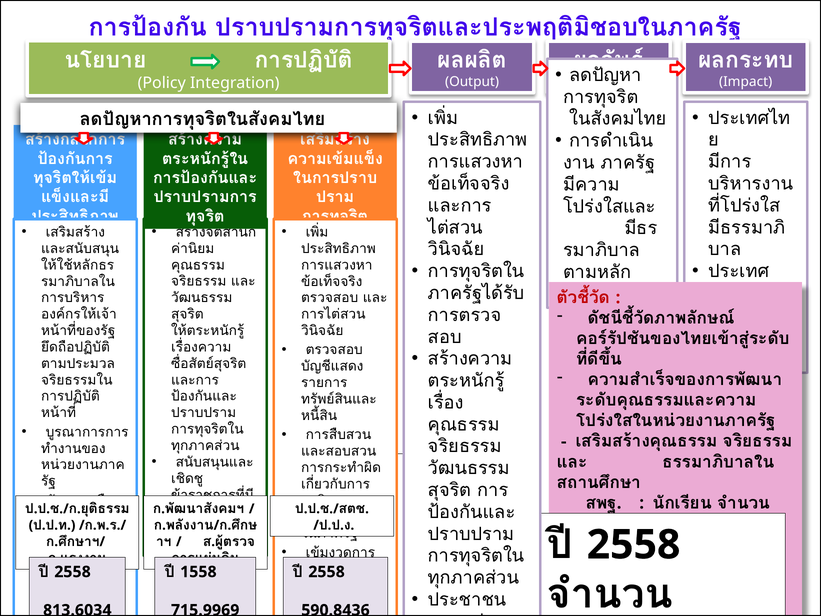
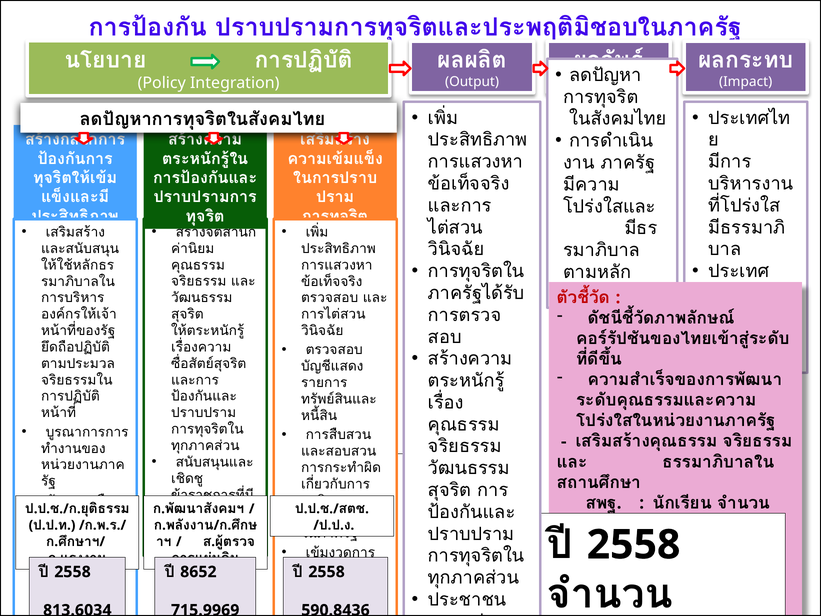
1558: 1558 -> 8652 (198, 572)
